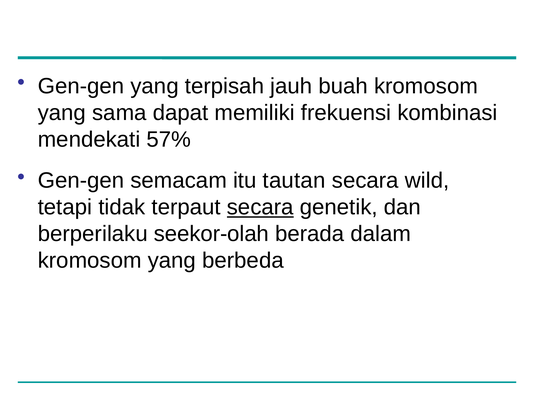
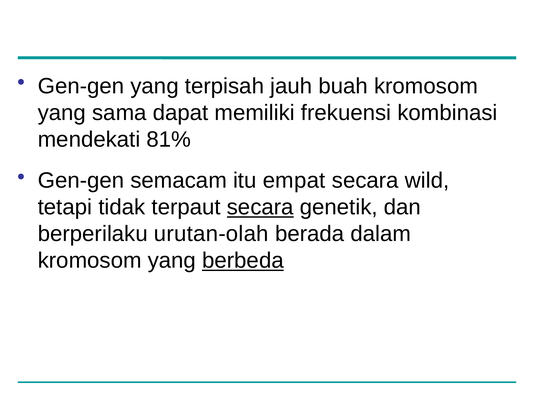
57%: 57% -> 81% (169, 140)
tautan: tautan -> empat (294, 181)
seekor-olah: seekor-olah -> urutan-olah (211, 234)
berbeda underline: none -> present (243, 261)
